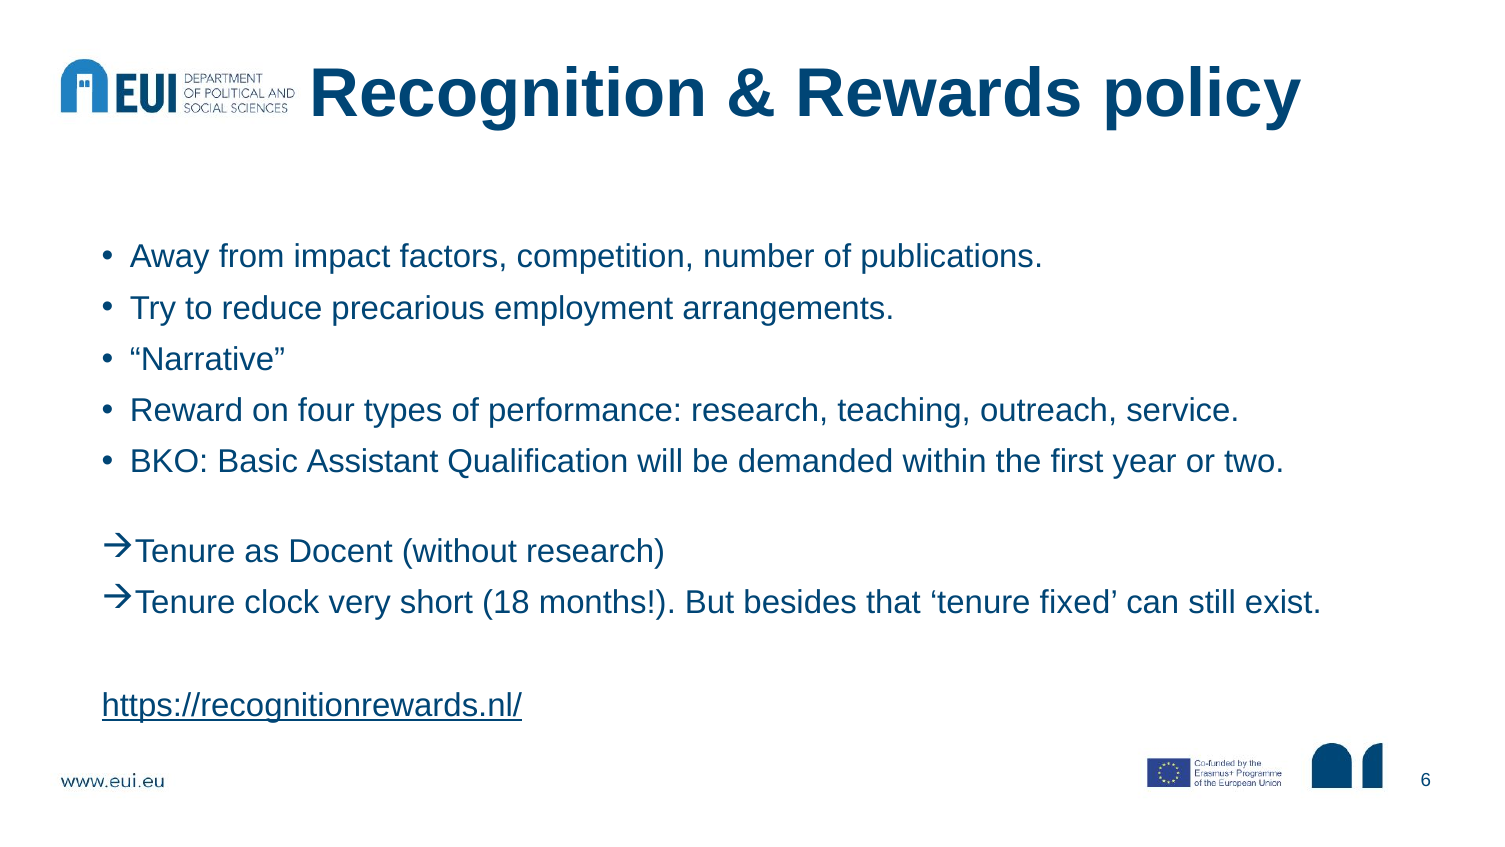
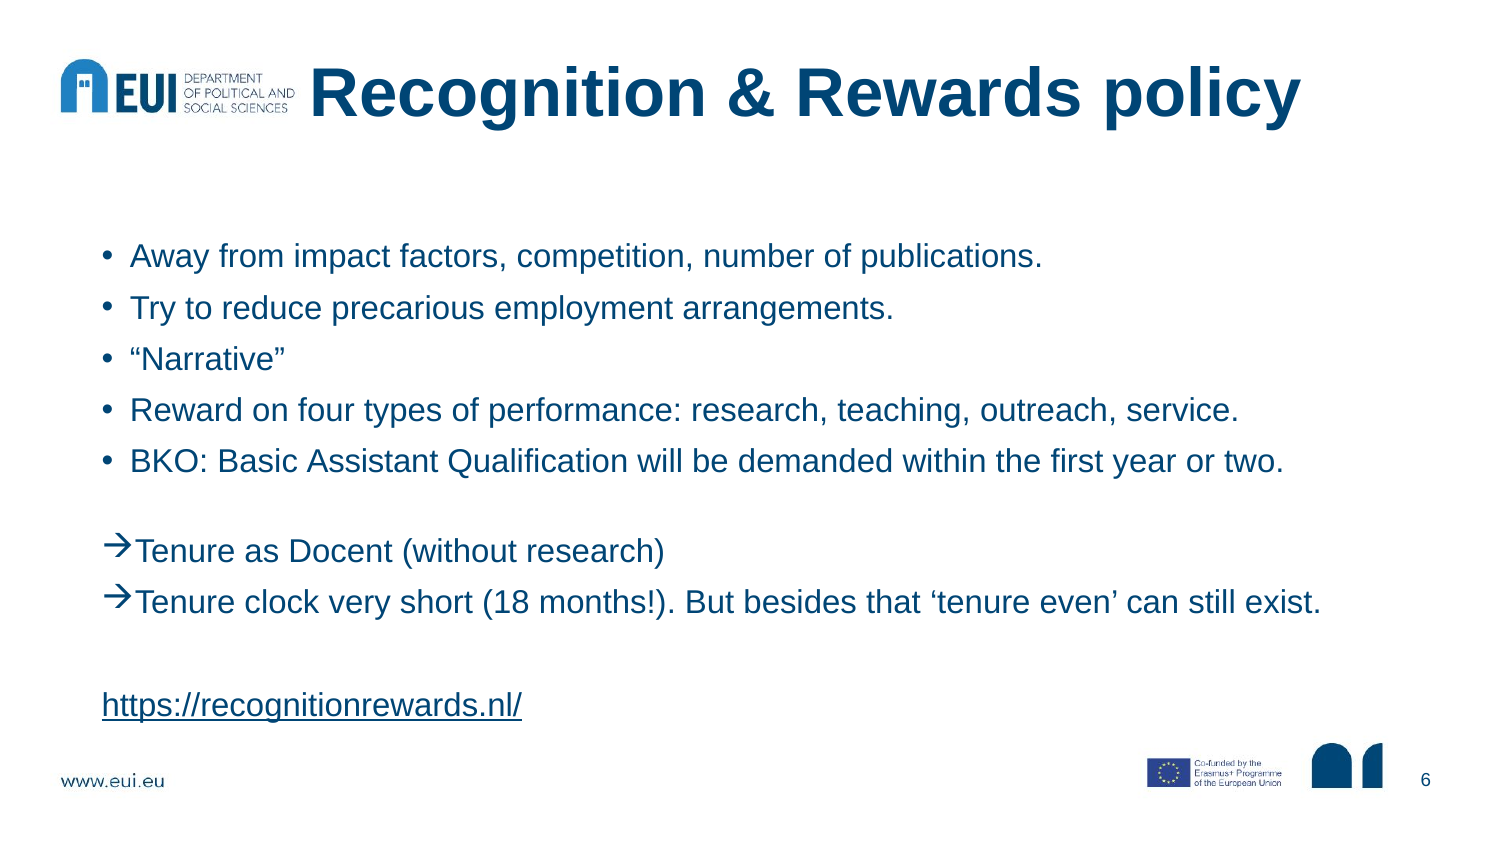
fixed: fixed -> even (1079, 602)
